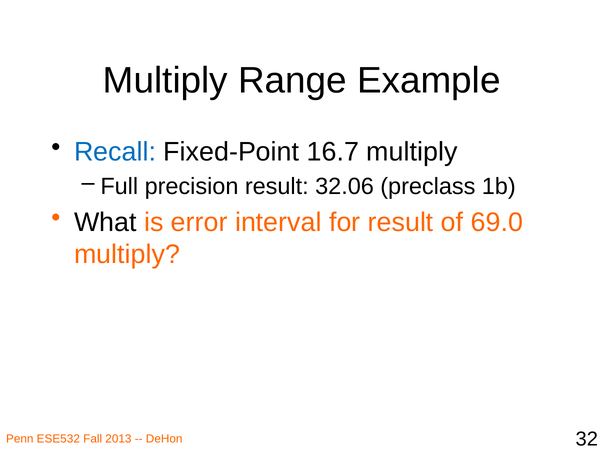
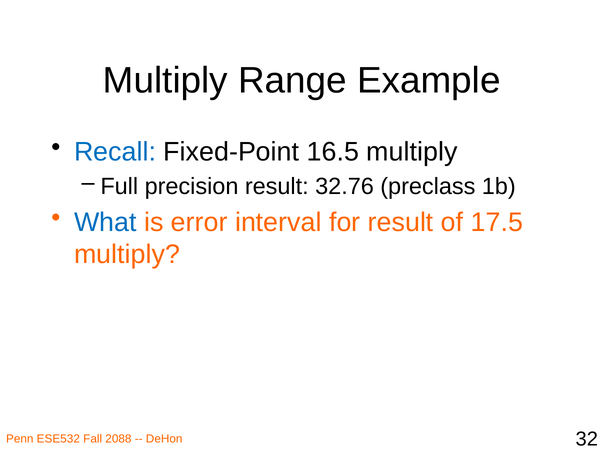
16.7: 16.7 -> 16.5 (333, 152)
32.06: 32.06 -> 32.76 (345, 187)
What colour: black -> blue (105, 222)
69.0: 69.0 -> 17.5 (497, 222)
2013: 2013 -> 2088 (118, 439)
